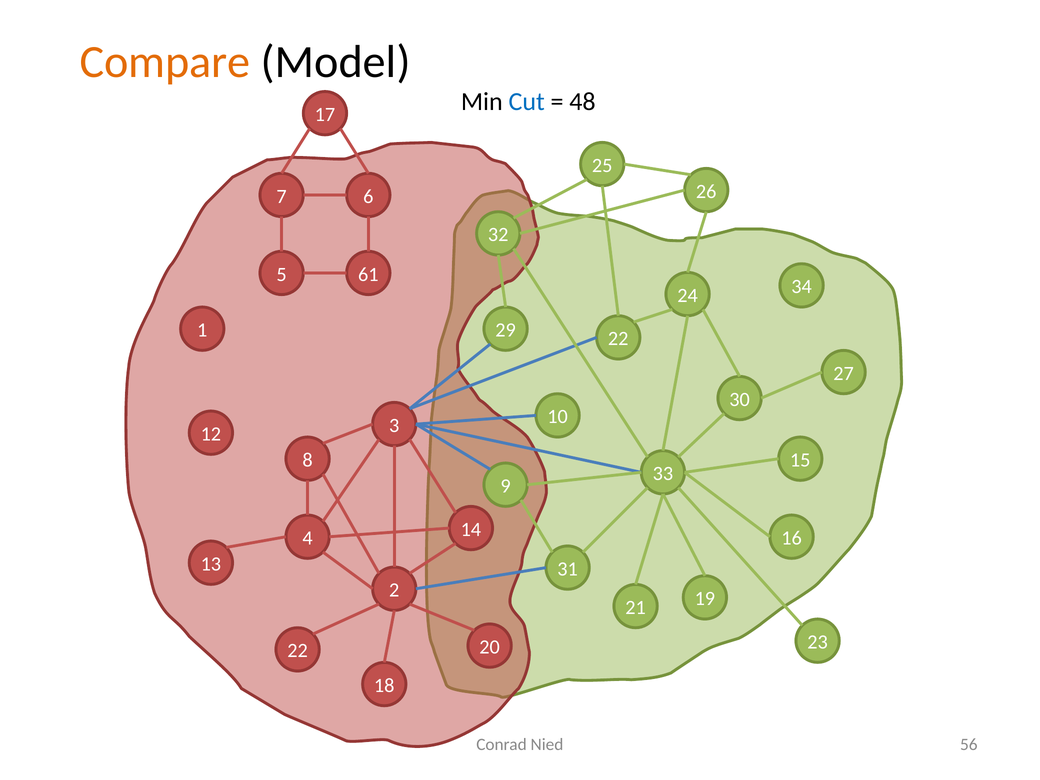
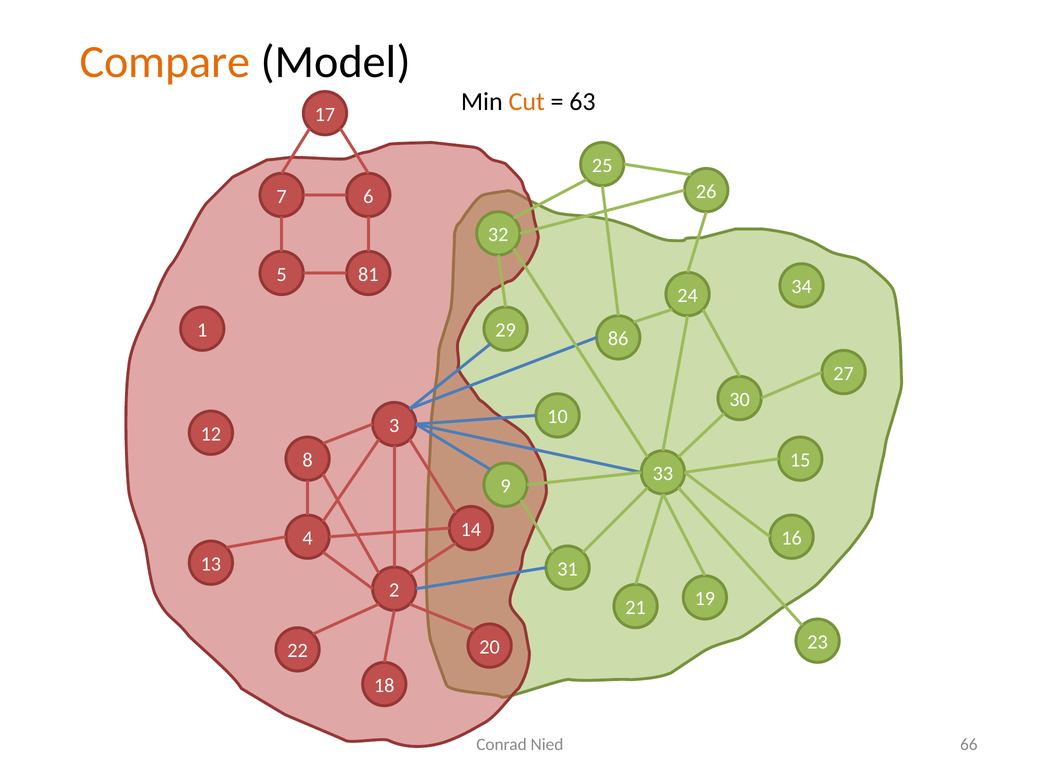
Cut colour: blue -> orange (527, 102)
48: 48 -> 63 (582, 102)
61: 61 -> 81 (368, 274)
29 22: 22 -> 86 (618, 339)
56: 56 -> 66 (969, 745)
